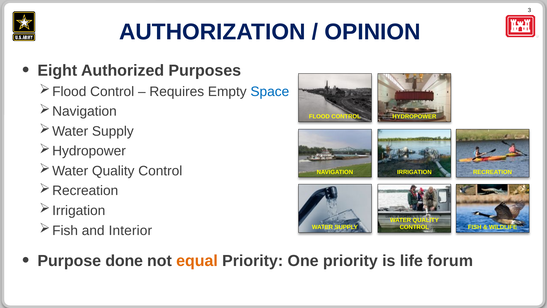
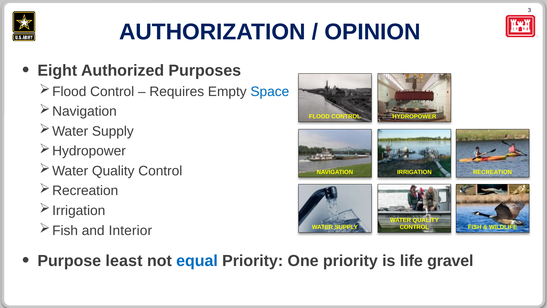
done: done -> least (124, 261)
equal colour: orange -> blue (197, 261)
forum: forum -> gravel (450, 261)
